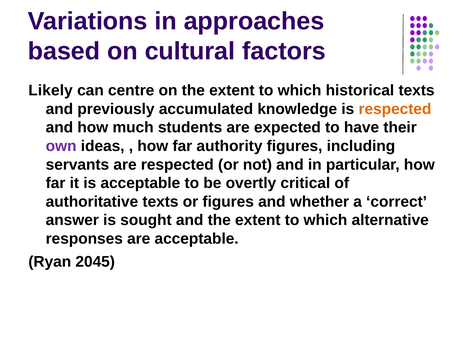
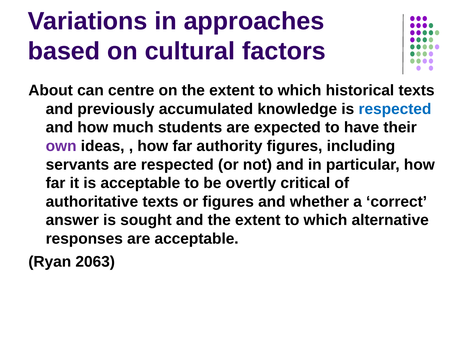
Likely: Likely -> About (51, 91)
respected colour: orange -> blue (395, 109)
2045: 2045 -> 2063 (95, 262)
